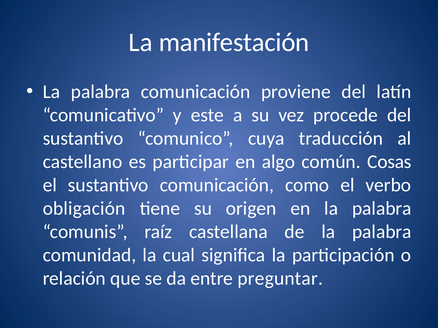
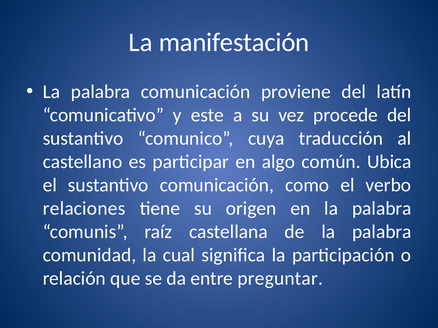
Cosas: Cosas -> Ubica (389, 162)
obligación: obligación -> relaciones (84, 209)
